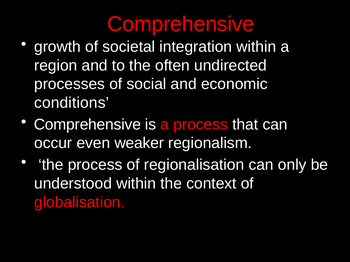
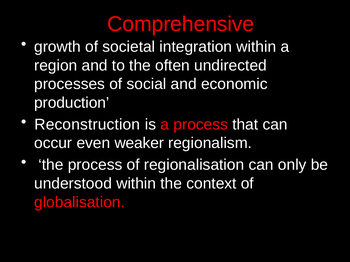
conditions: conditions -> production (72, 103)
Comprehensive: Comprehensive -> Reconstruction (87, 125)
